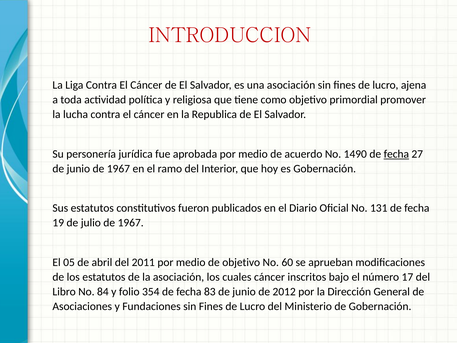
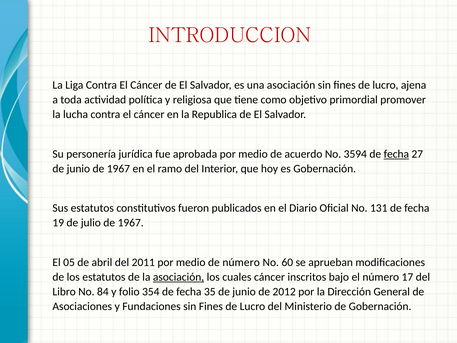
1490: 1490 -> 3594 (355, 154)
de objetivo: objetivo -> número (241, 262)
asociación underline: none -> present (179, 277)
83: 83 -> 35 (210, 291)
